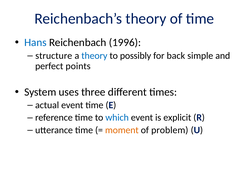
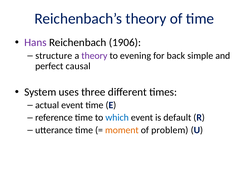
Hans colour: blue -> purple (35, 42)
1996: 1996 -> 1906 (125, 42)
theory colour: blue -> purple (94, 56)
possibly: possibly -> evening (136, 56)
points: points -> causal (78, 66)
explicit: explicit -> default (177, 117)
